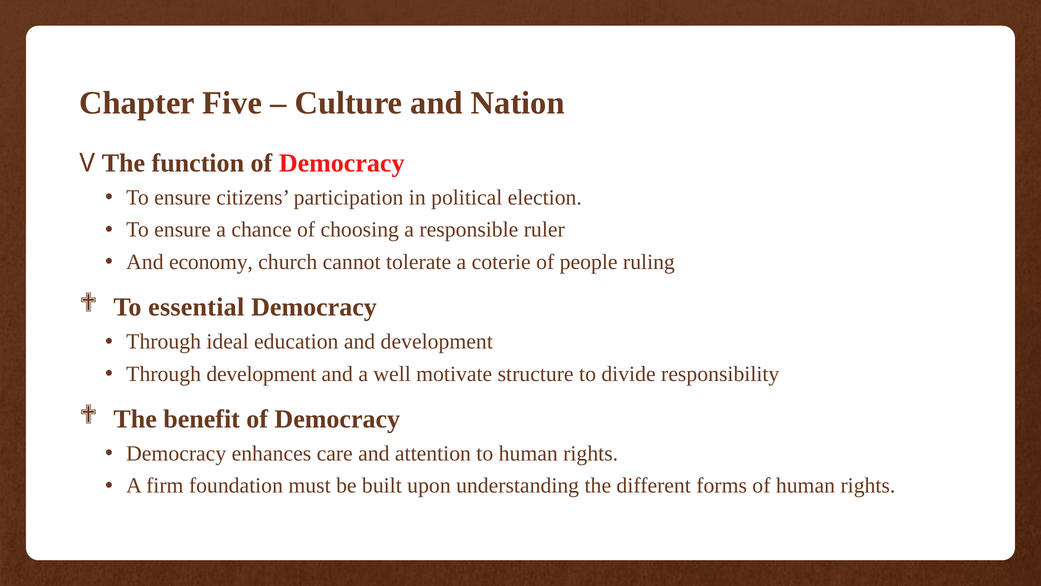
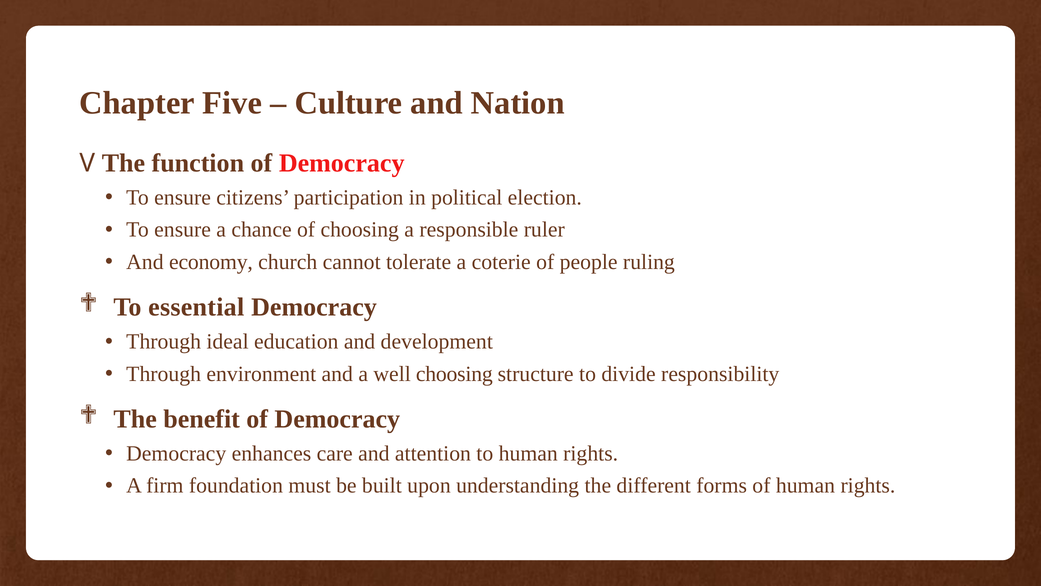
Through development: development -> environment (261, 374)
well motivate: motivate -> choosing (454, 374)
